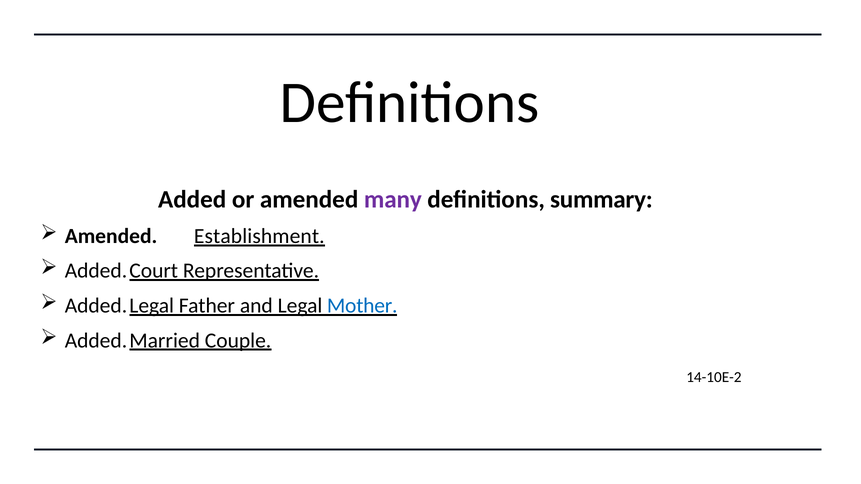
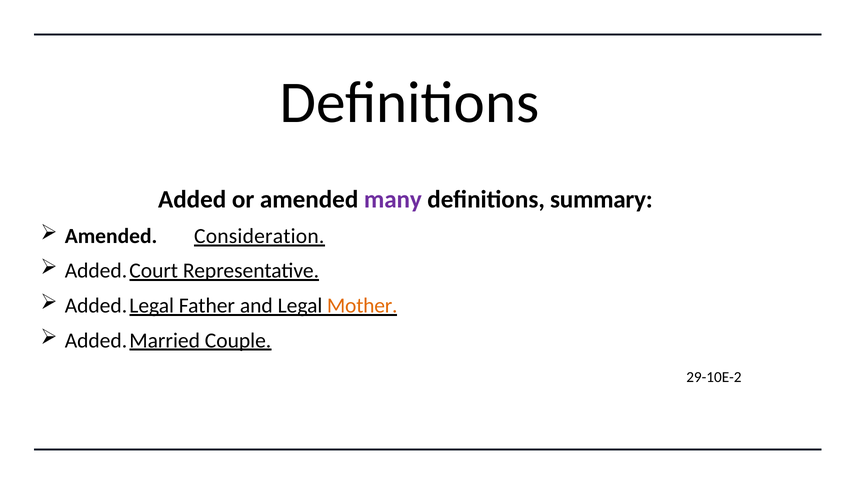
Establishment: Establishment -> Consideration (259, 236)
Mother colour: blue -> orange (362, 306)
14-10E-2: 14-10E-2 -> 29-10E-2 (714, 378)
